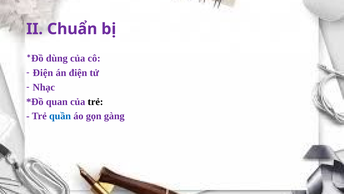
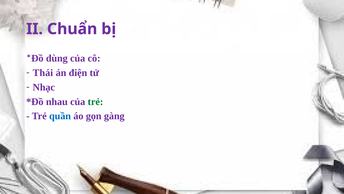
Điện: Điện -> Thái (43, 73)
quan: quan -> nhau (57, 101)
trẻ colour: black -> green (95, 101)
